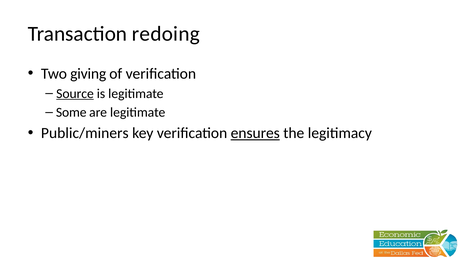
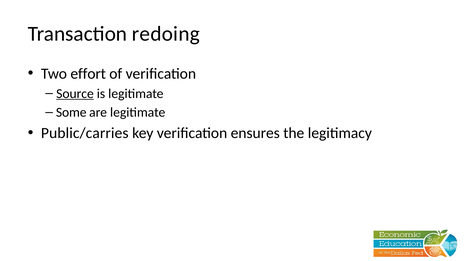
giving: giving -> effort (88, 74)
Public/miners: Public/miners -> Public/carries (85, 133)
ensures underline: present -> none (255, 133)
